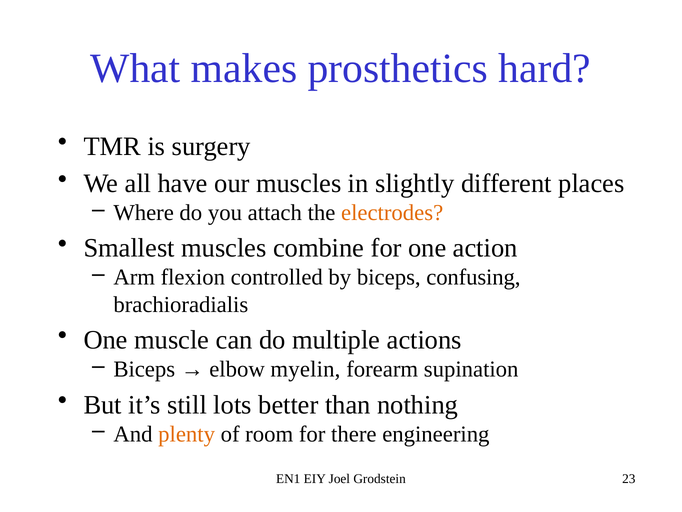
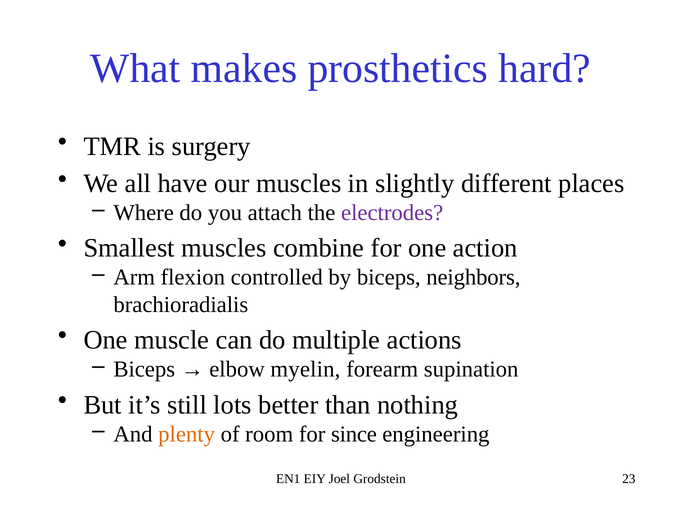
electrodes colour: orange -> purple (392, 213)
confusing: confusing -> neighbors (473, 277)
there: there -> since (354, 434)
